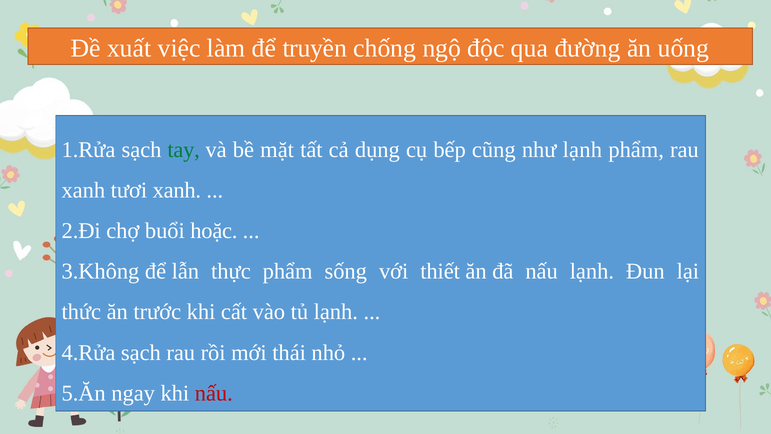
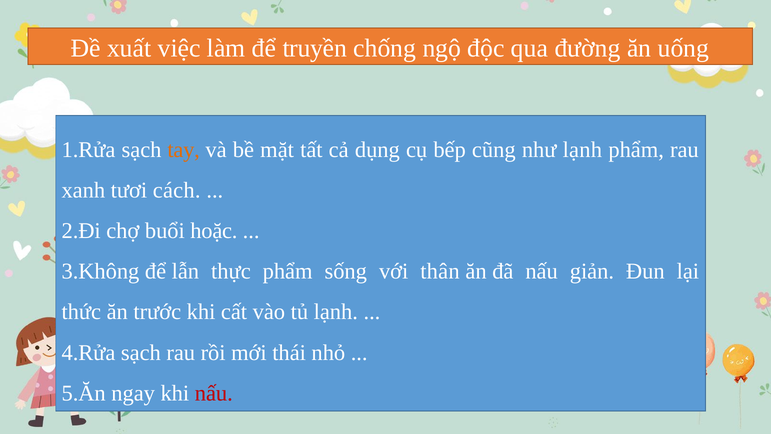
tay colour: green -> orange (184, 150)
tươi xanh: xanh -> cách (177, 190)
thiết: thiết -> thân (440, 271)
nấu lạnh: lạnh -> giản (592, 271)
